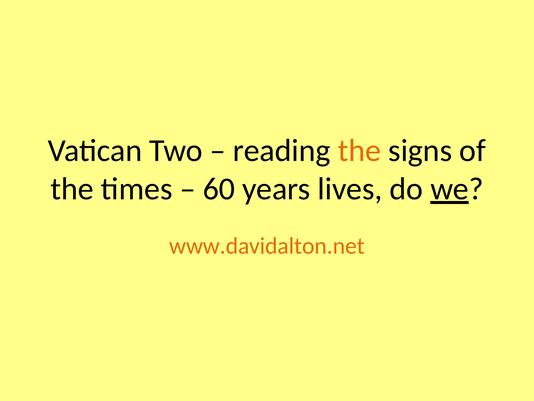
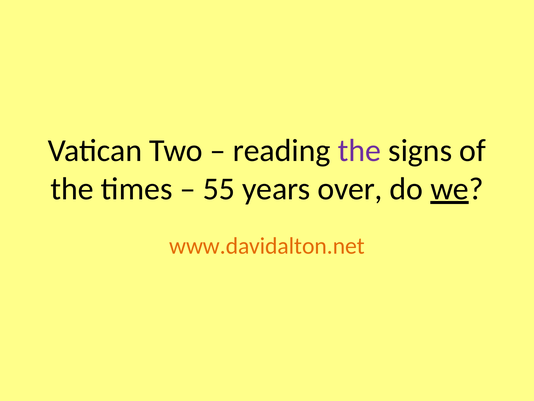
the colour: orange -> purple (359, 150)
60: 60 -> 55 (219, 189)
lives: lives -> over (350, 189)
